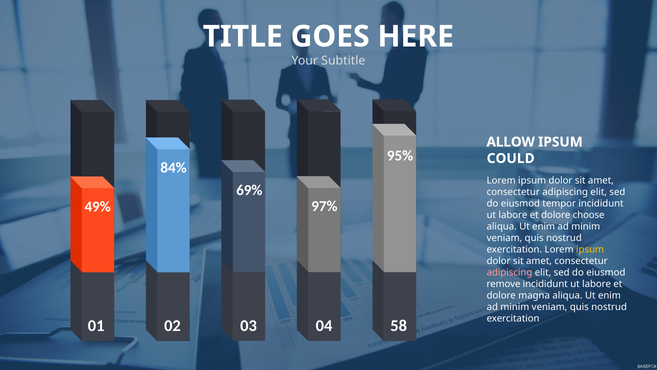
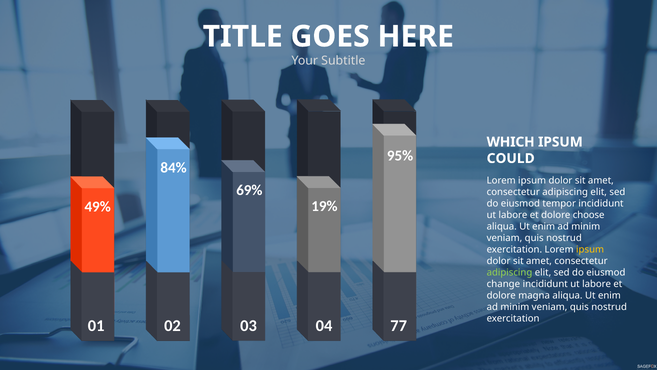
ALLOW: ALLOW -> WHICH (511, 142)
97%: 97% -> 19% (324, 206)
adipiscing colour: pink -> light green (509, 272)
remove: remove -> change (503, 284)
58: 58 -> 77 (399, 325)
